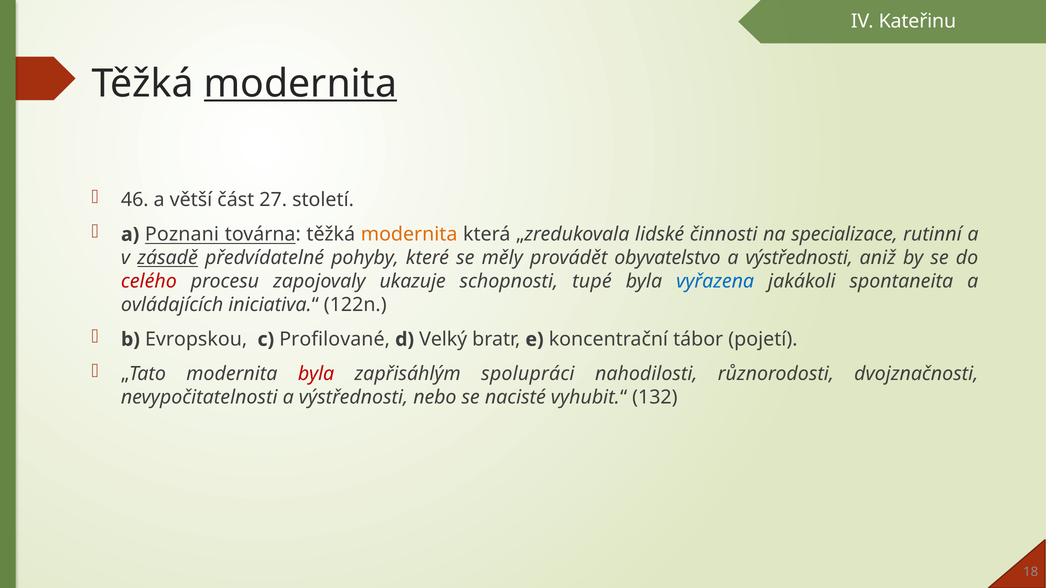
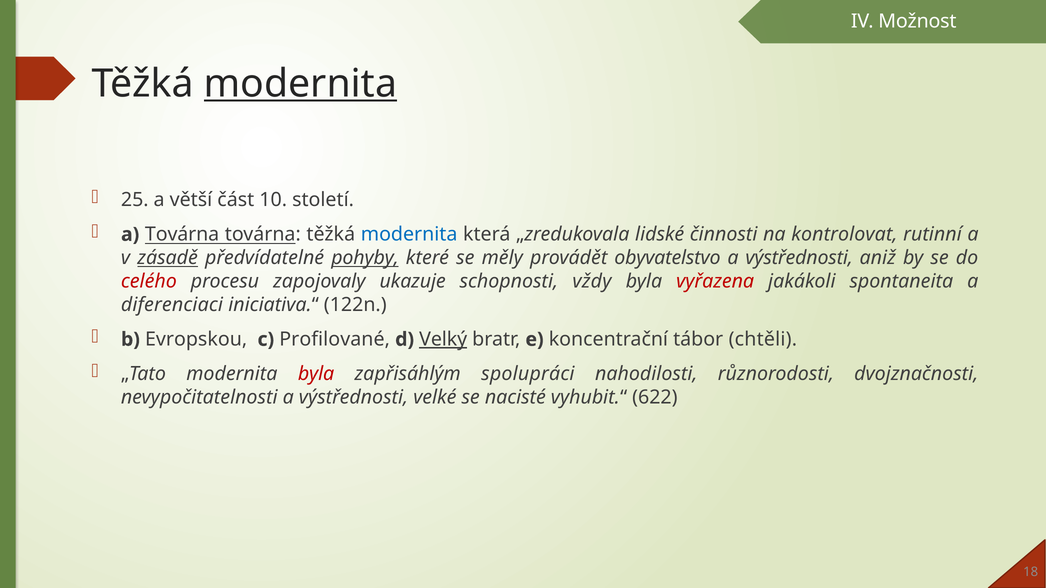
Kateřinu: Kateřinu -> Možnost (917, 21)
46: 46 -> 25 (135, 200)
27: 27 -> 10 (273, 200)
a Poznani: Poznani -> Továrna (182, 235)
modernita colour: orange -> blue (409, 235)
specializace: specializace -> kontrolovat (844, 235)
pohyby underline: none -> present (365, 258)
tupé: tupé -> vždy (592, 282)
vyřazena colour: blue -> red (715, 282)
ovládajících: ovládajících -> diferenciaci (172, 305)
Velký underline: none -> present (443, 340)
pojetí: pojetí -> chtěli (763, 340)
nebo: nebo -> velké (435, 398)
132: 132 -> 622 (655, 398)
